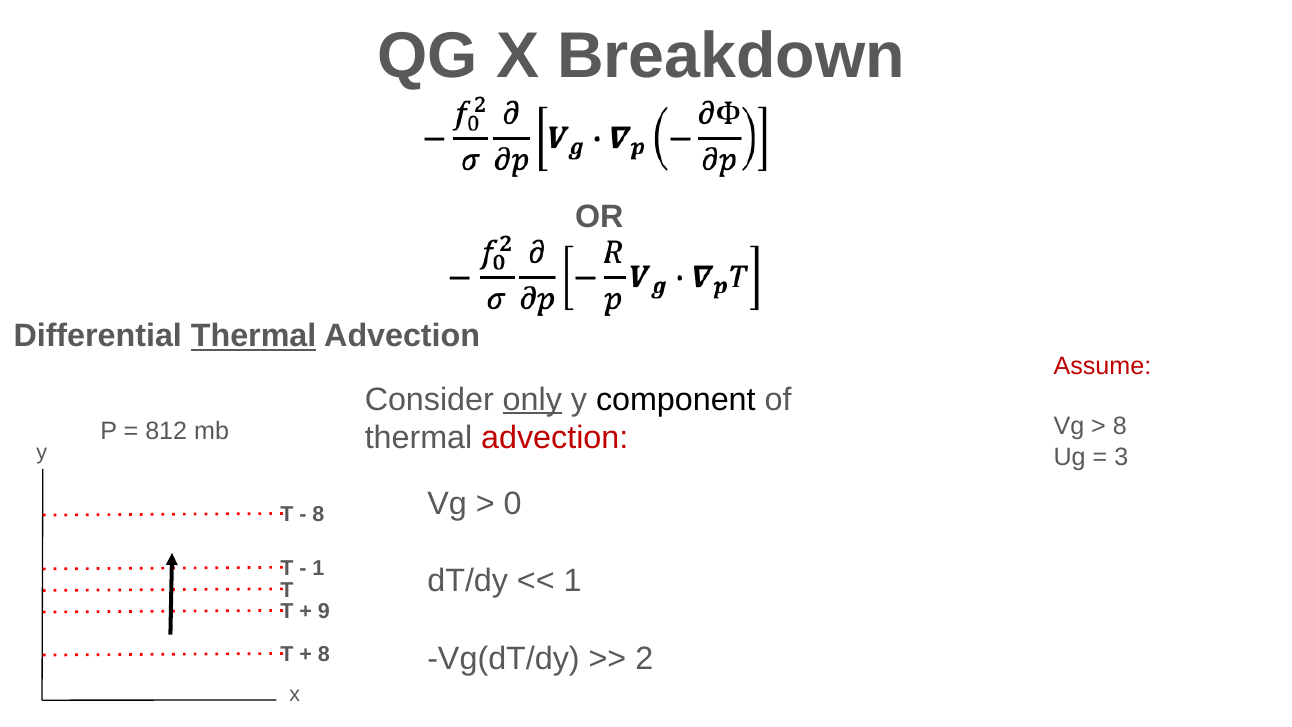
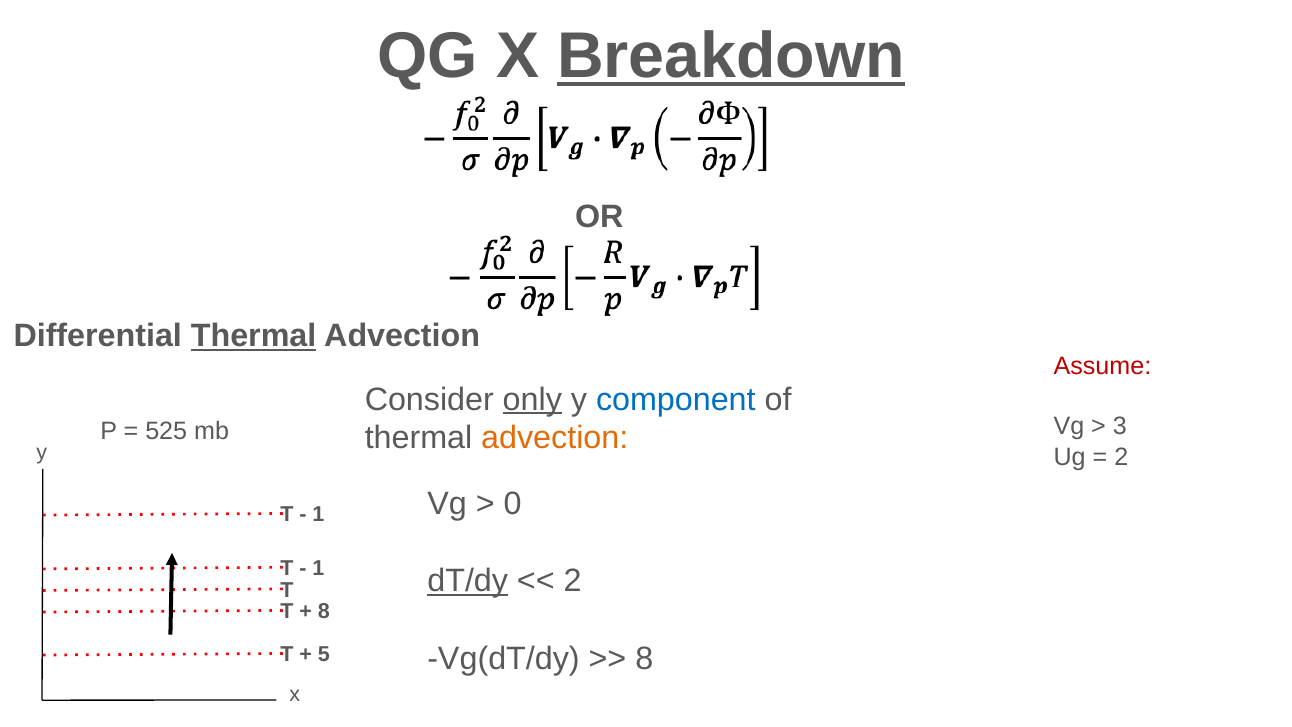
Breakdown underline: none -> present (731, 56)
component colour: black -> blue (676, 399)
8: 8 -> 3 (1120, 427)
812: 812 -> 525 (166, 431)
advection colour: red -> orange (555, 438)
3: 3 -> 2 (1121, 457)
8: 8 -> 1 (318, 514)
dT/dy underline: none -> present (468, 581)
1: 1 -> 2 (573, 581)
9: 9 -> 8 (324, 611)
2: 2 -> 8 (644, 658)
8: 8 -> 5 (324, 654)
